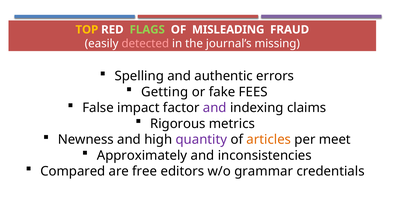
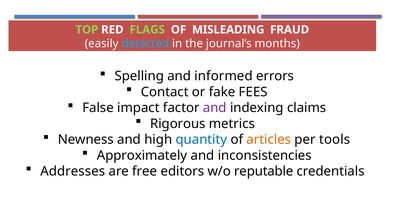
TOP colour: yellow -> light green (87, 30)
detected colour: pink -> light blue (145, 43)
missing: missing -> months (277, 43)
authentic: authentic -> informed (224, 76)
Getting: Getting -> Contact (165, 92)
quantity colour: purple -> blue (201, 139)
meet: meet -> tools (335, 139)
Compared: Compared -> Addresses (73, 171)
grammar: grammar -> reputable (264, 171)
